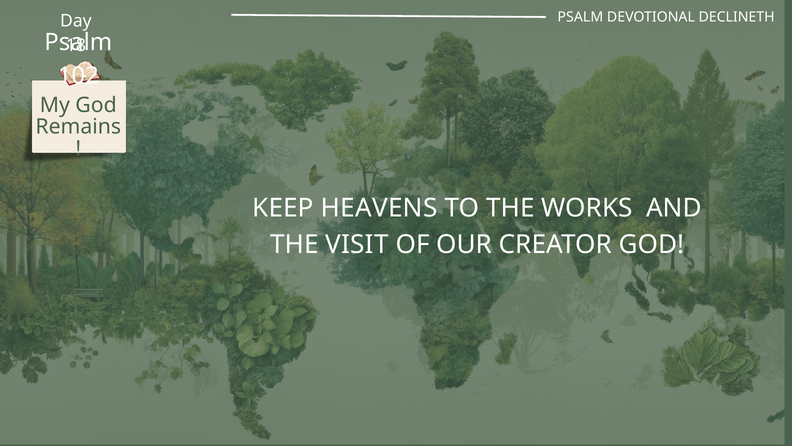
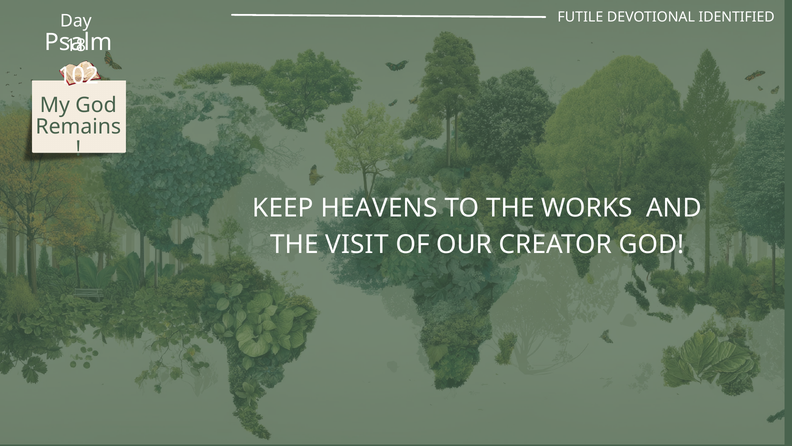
PSALM: PSALM -> FUTILE (580, 17)
DECLINETH: DECLINETH -> IDENTIFIED (737, 17)
